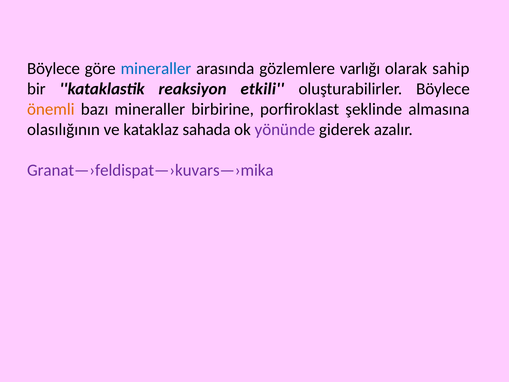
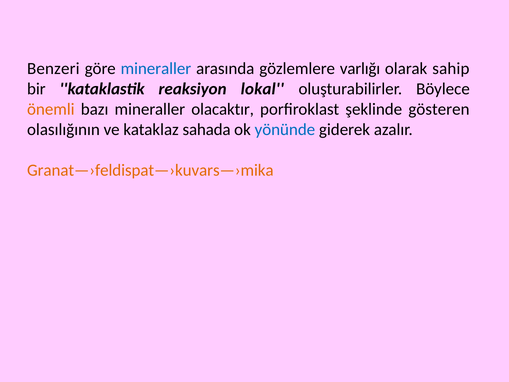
Böylece: Böylece -> Benzeri (53, 68)
etkili: etkili -> lokal (262, 89)
birbirine: birbirine -> olacaktır (223, 109)
almasına: almasına -> gösteren (439, 109)
yönünde colour: purple -> blue (285, 130)
Granat—›feldispat—›kuvars—›mika colour: purple -> orange (150, 170)
